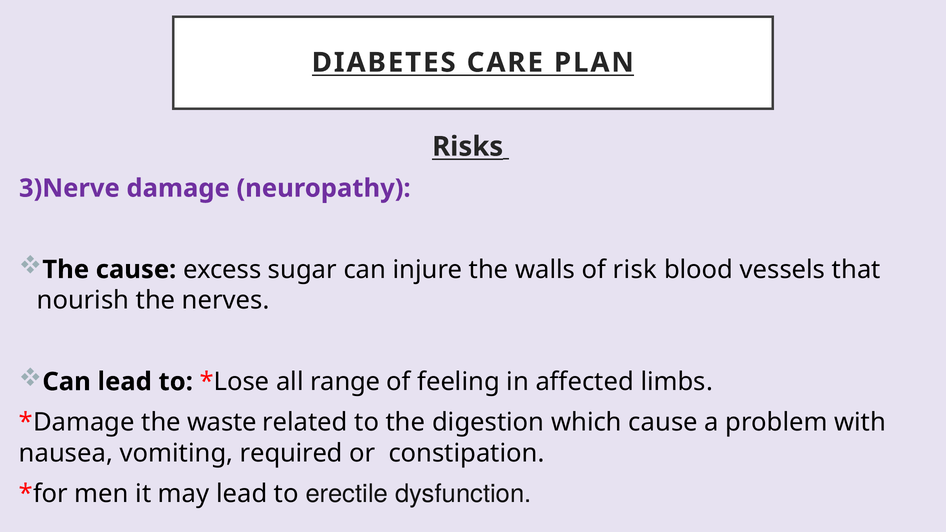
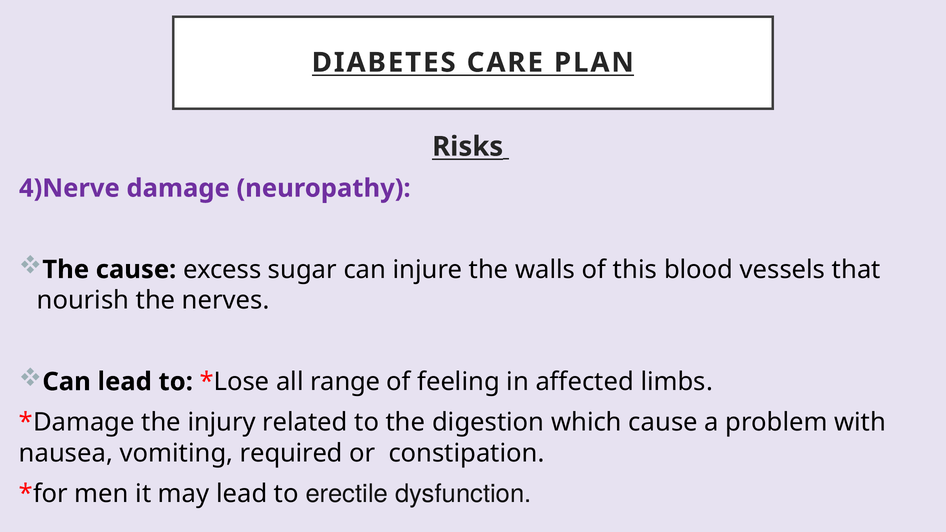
3)Nerve: 3)Nerve -> 4)Nerve (69, 188)
risk: risk -> this (635, 270)
waste: waste -> injury (222, 422)
